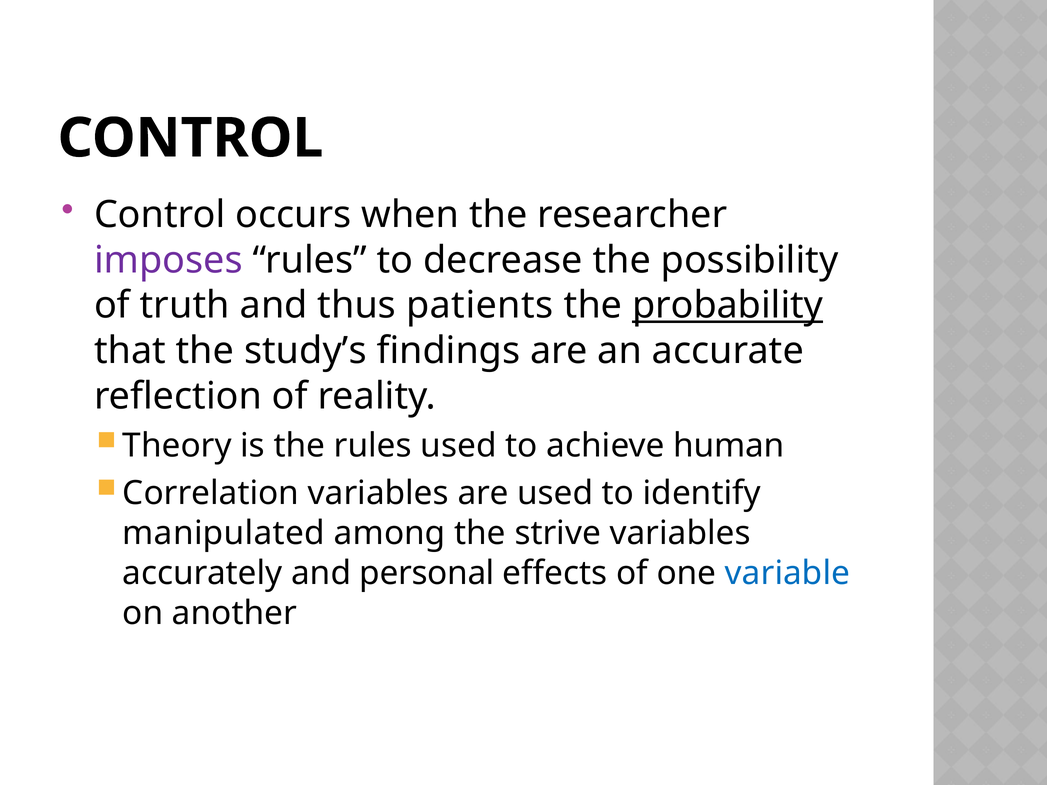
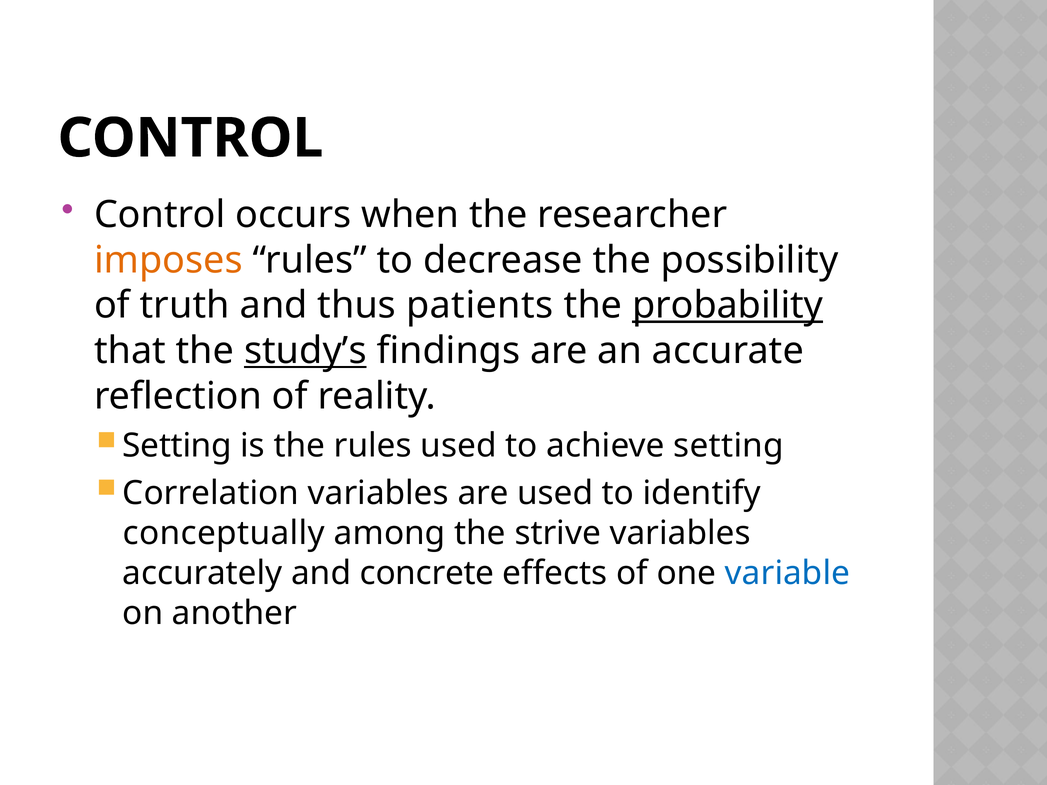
imposes colour: purple -> orange (168, 260)
study’s underline: none -> present (305, 351)
Theory: Theory -> Setting (177, 446)
achieve human: human -> setting (729, 446)
manipulated: manipulated -> conceptually (224, 533)
personal: personal -> concrete (427, 573)
